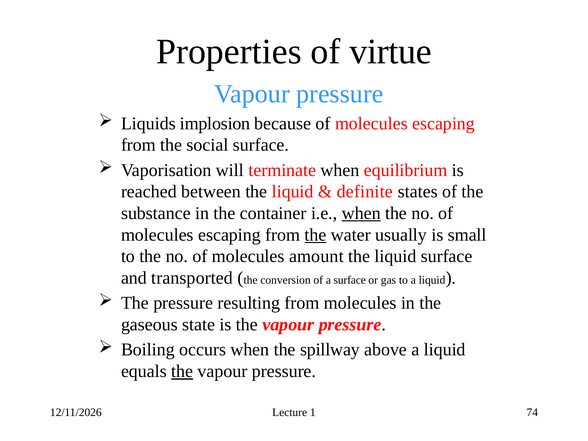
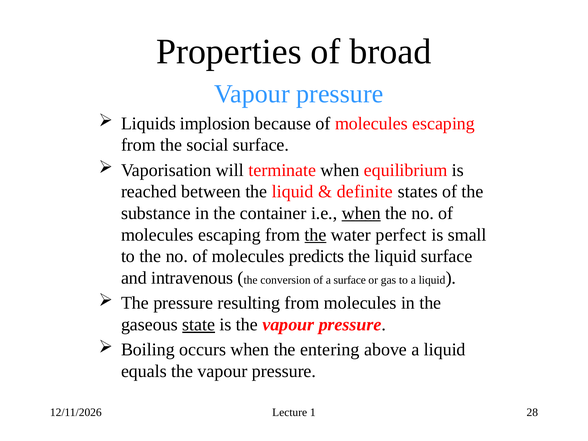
virtue: virtue -> broad (390, 52)
usually: usually -> perfect (401, 235)
amount: amount -> predicts (317, 256)
transported: transported -> intravenous (192, 278)
state underline: none -> present (199, 325)
spillway: spillway -> entering (330, 350)
the underline: present -> none (182, 371)
74: 74 -> 28 (532, 412)
